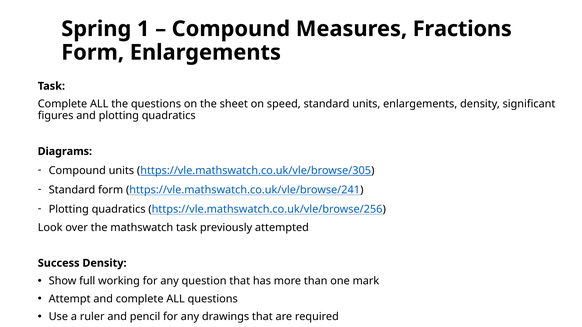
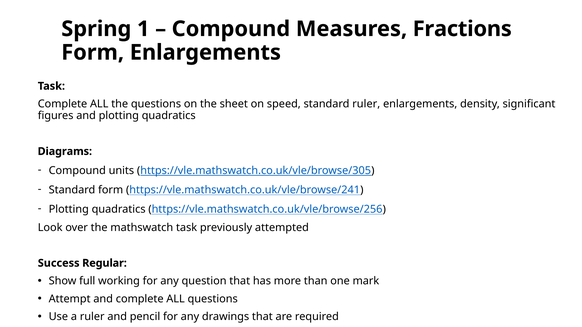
standard units: units -> ruler (366, 104)
Success Density: Density -> Regular (105, 263)
